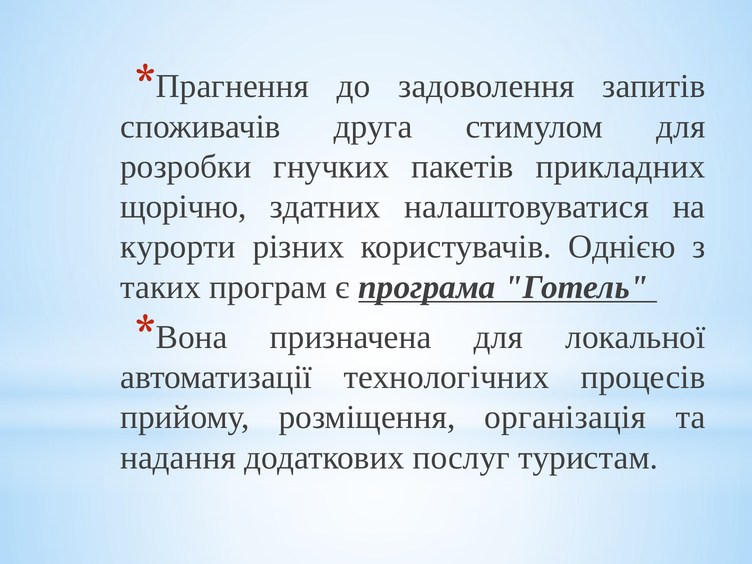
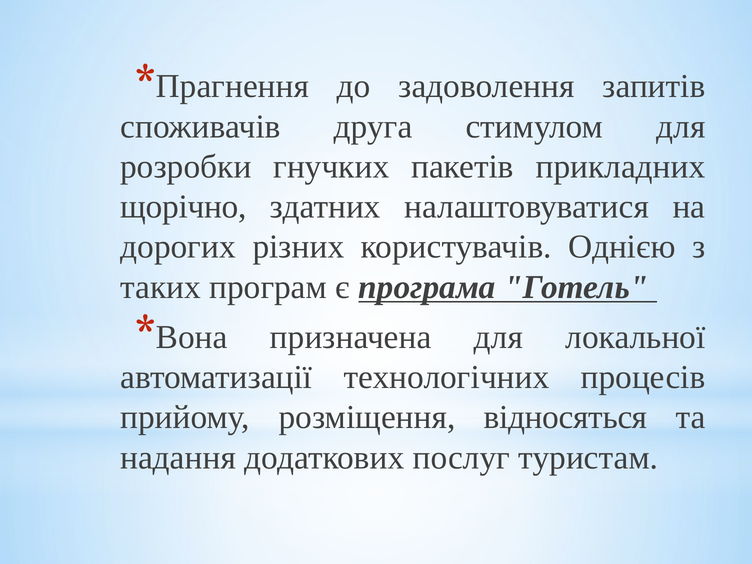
курорти: курорти -> дорогих (178, 247)
організація: організація -> відносяться (566, 417)
